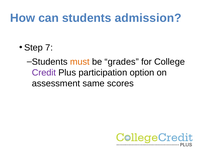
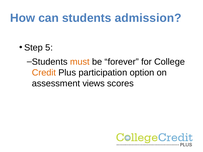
7: 7 -> 5 (49, 48)
grades: grades -> forever (122, 62)
Credit colour: purple -> orange (44, 73)
same: same -> views (94, 84)
